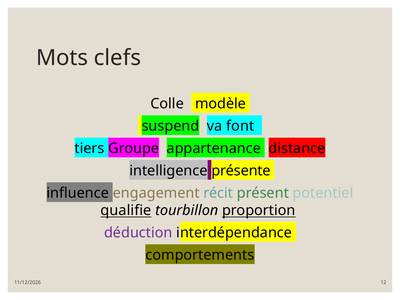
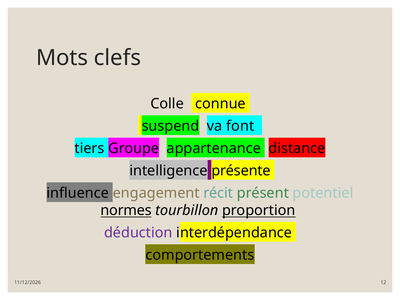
modèle: modèle -> connue (220, 104)
qualifie: qualifie -> normes (126, 210)
